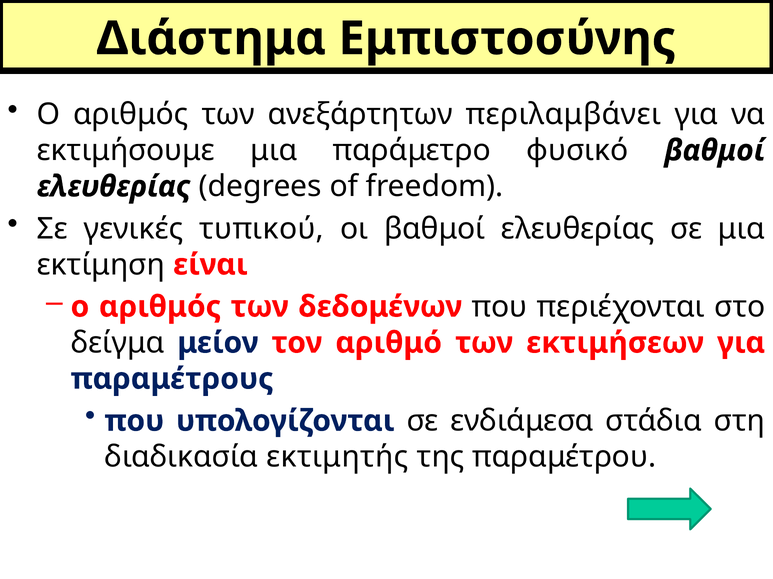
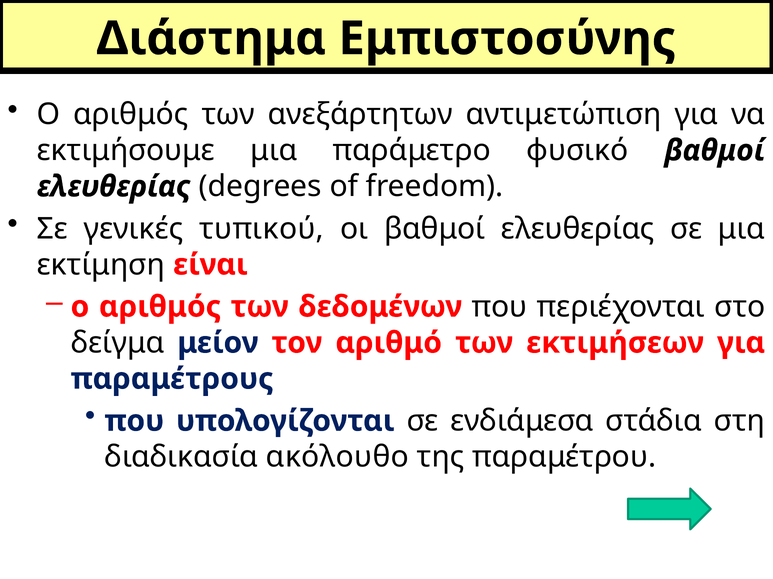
περιλαμβάνει: περιλαμβάνει -> αντιμετώπιση (564, 115)
εκτιμητής: εκτιμητής -> ακόλουθο (337, 458)
